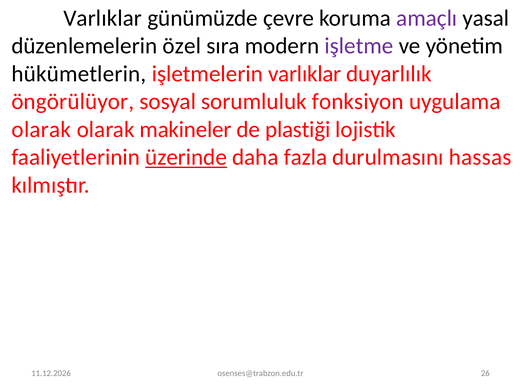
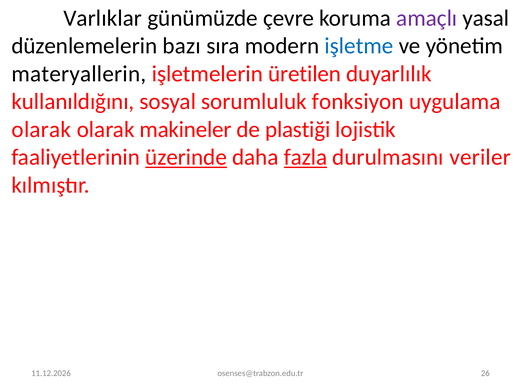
özel: özel -> bazı (182, 46)
işletme colour: purple -> blue (359, 46)
hükümetlerin: hükümetlerin -> materyallerin (79, 74)
işletmelerin varlıklar: varlıklar -> üretilen (305, 74)
öngörülüyor: öngörülüyor -> kullanıldığını (73, 102)
fazla underline: none -> present (306, 157)
hassas: hassas -> veriler (480, 157)
